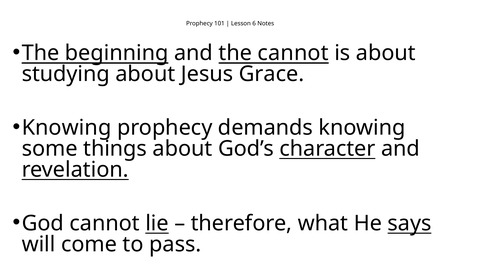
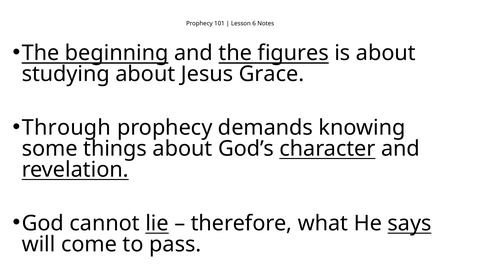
the cannot: cannot -> figures (293, 53)
Knowing: Knowing -> Through (66, 128)
